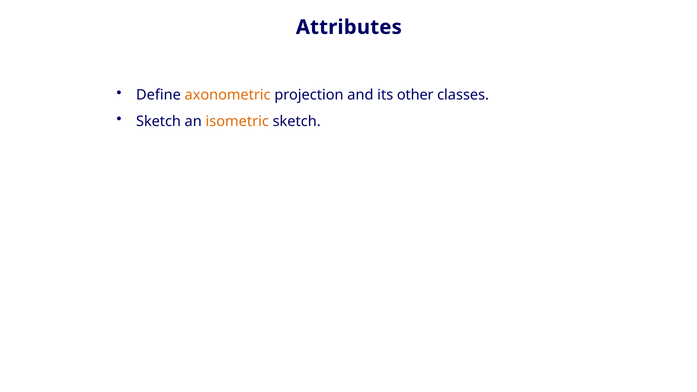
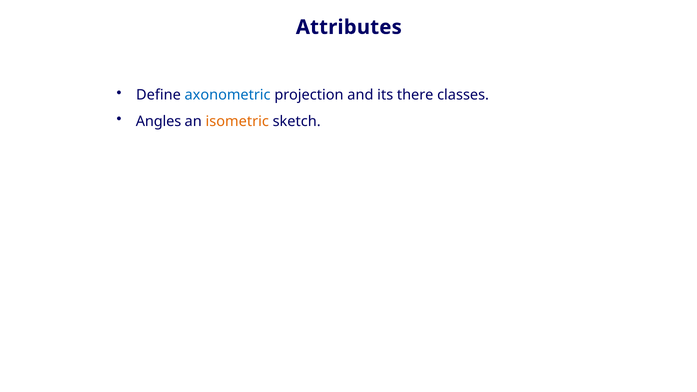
axonometric colour: orange -> blue (228, 95)
other: other -> there (415, 95)
Sketch: Sketch -> Angles (159, 121)
